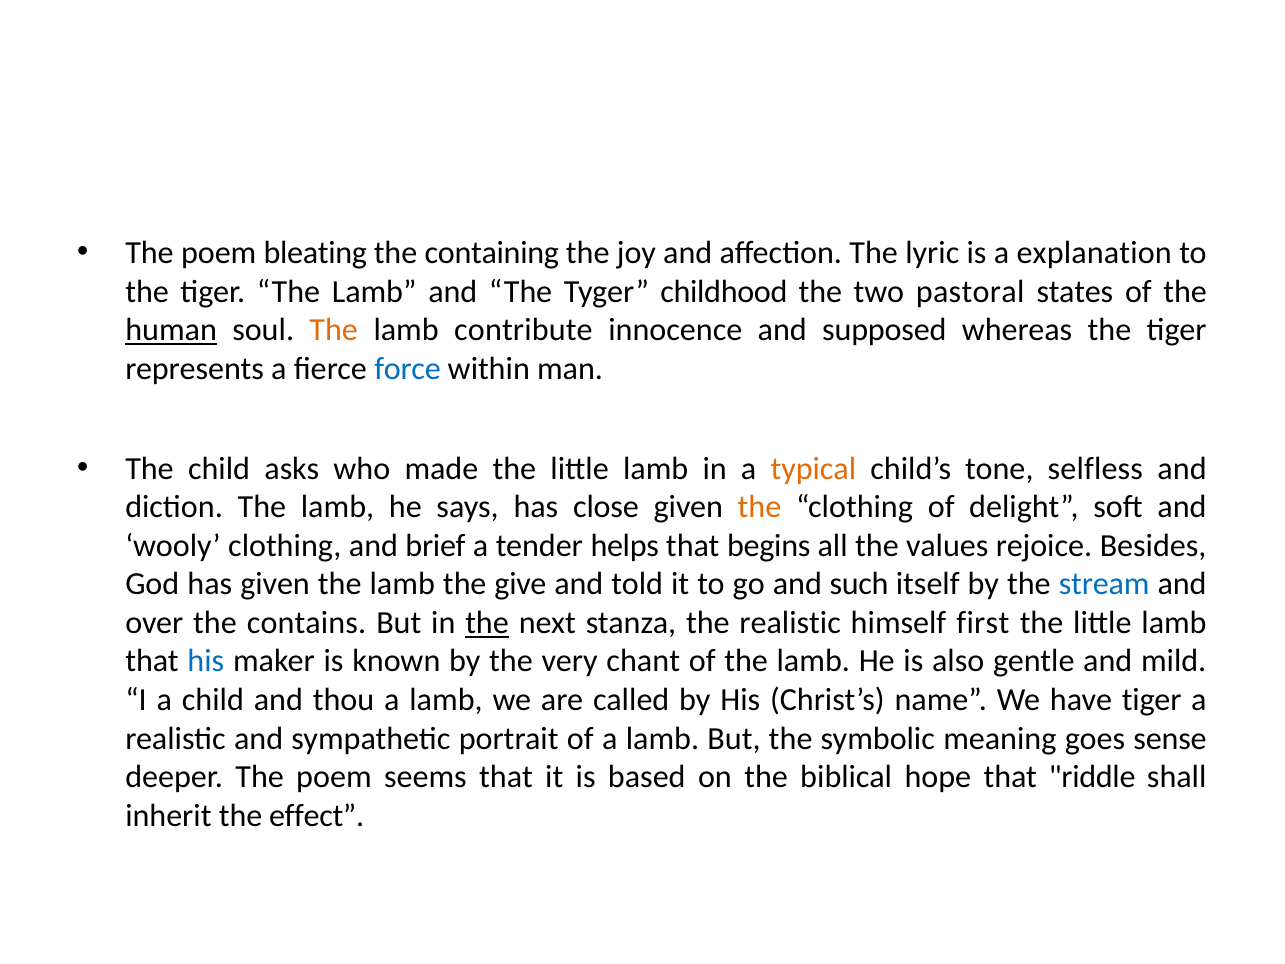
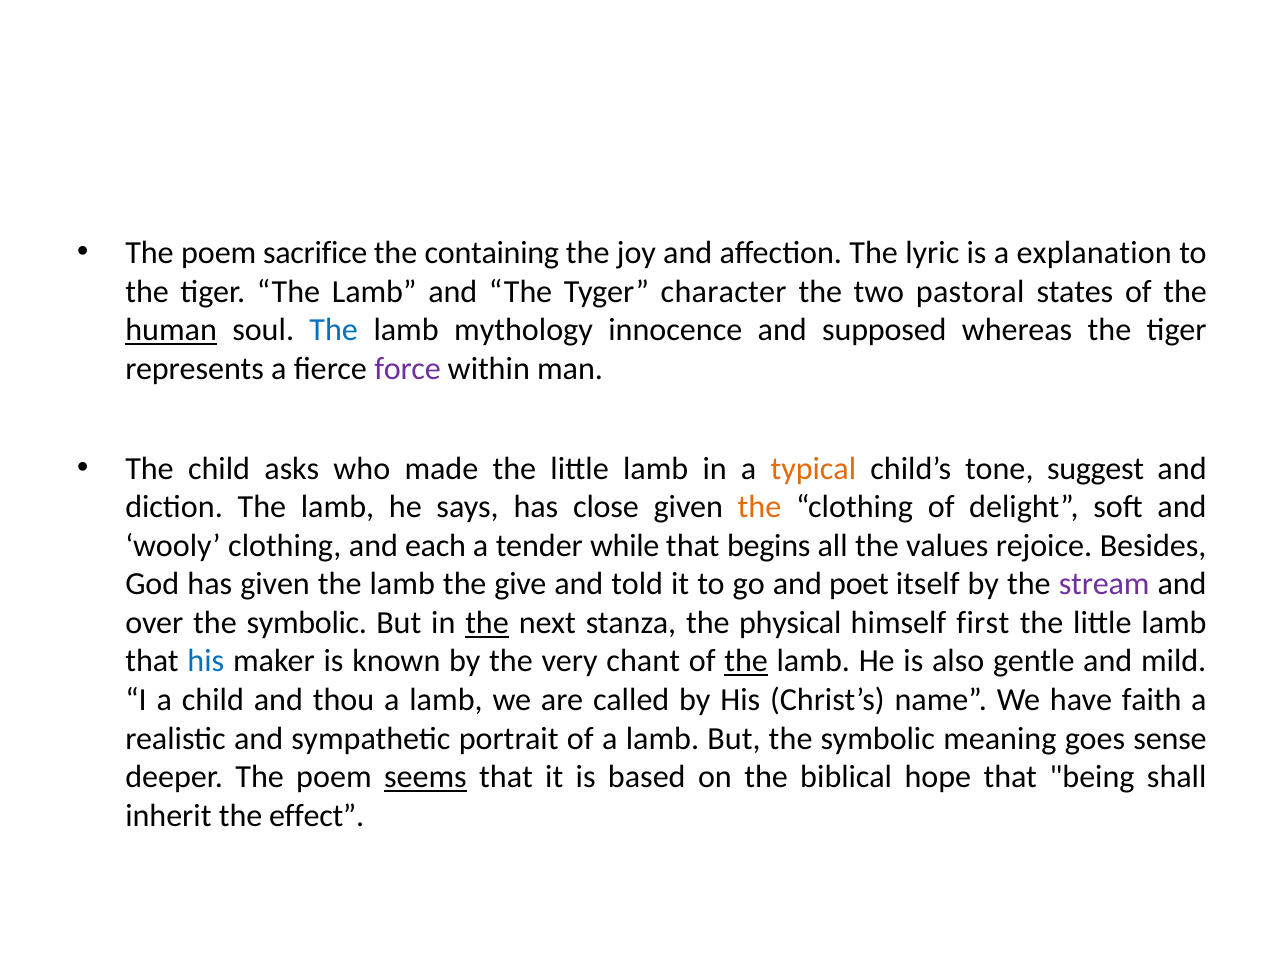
bleating: bleating -> sacrifice (315, 253)
childhood: childhood -> character (724, 291)
The colour: orange -> blue (334, 330)
contribute: contribute -> mythology (524, 330)
force colour: blue -> purple (408, 368)
selfless: selfless -> suggest (1096, 468)
brief: brief -> each (435, 546)
helps: helps -> while (625, 546)
such: such -> poet (859, 584)
stream colour: blue -> purple (1104, 584)
over the contains: contains -> symbolic (307, 623)
the realistic: realistic -> physical (790, 623)
the underline: none -> present (746, 661)
have tiger: tiger -> faith (1152, 700)
seems underline: none -> present (425, 777)
riddle: riddle -> being (1092, 777)
